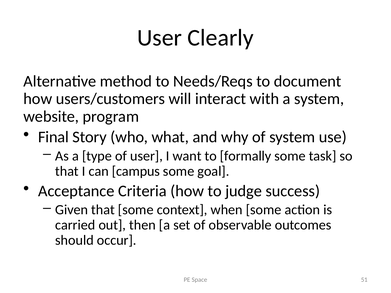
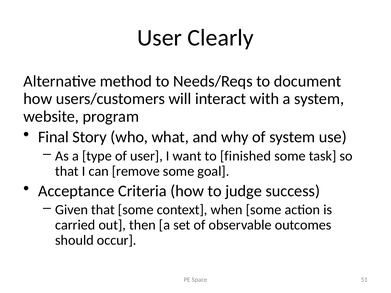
formally: formally -> finished (246, 156)
campus: campus -> remove (136, 171)
